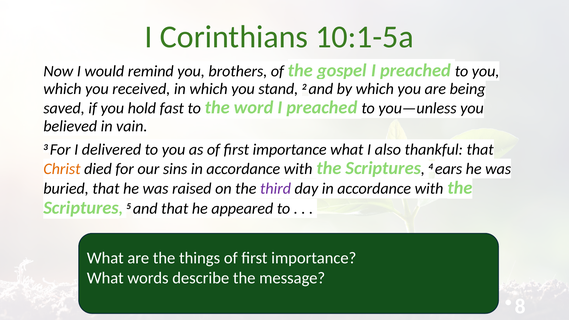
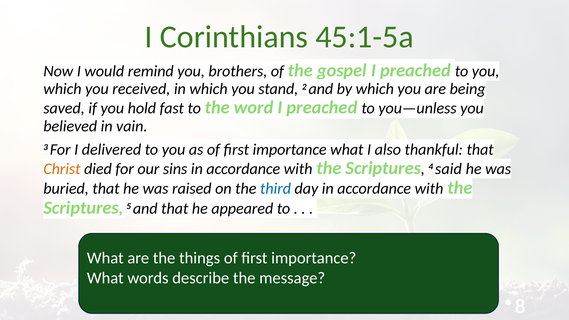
10:1-5a: 10:1-5a -> 45:1-5a (365, 37)
ears: ears -> said (448, 169)
third colour: purple -> blue (276, 189)
